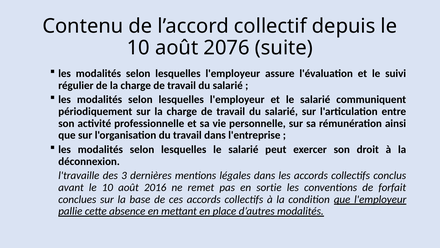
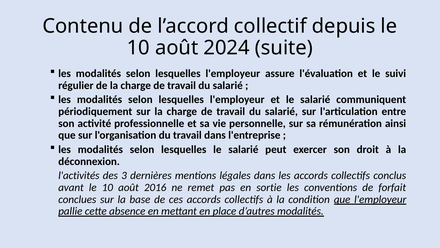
2076: 2076 -> 2024 (227, 48)
l'travaille: l'travaille -> l'activités (79, 175)
